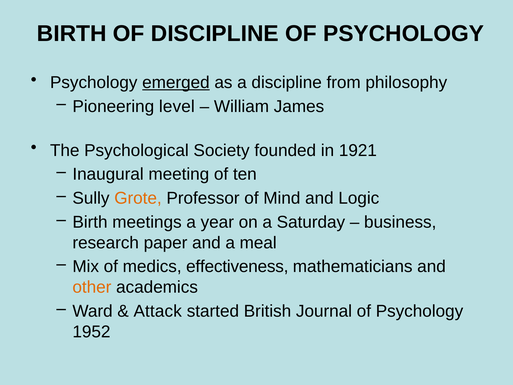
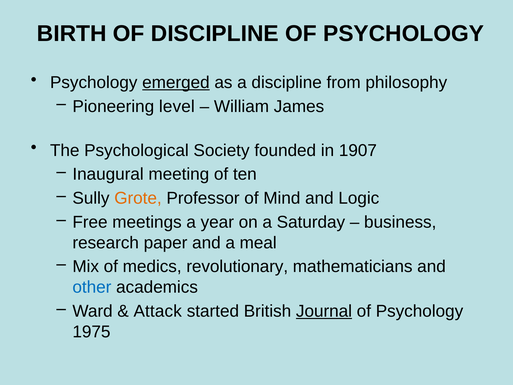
1921: 1921 -> 1907 (358, 150)
Birth: Birth -> Free (90, 222)
effectiveness: effectiveness -> revolutionary (237, 267)
other colour: orange -> blue (92, 287)
Journal underline: none -> present (324, 311)
1952: 1952 -> 1975 (91, 331)
